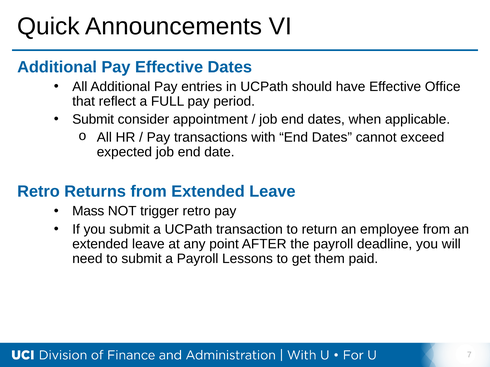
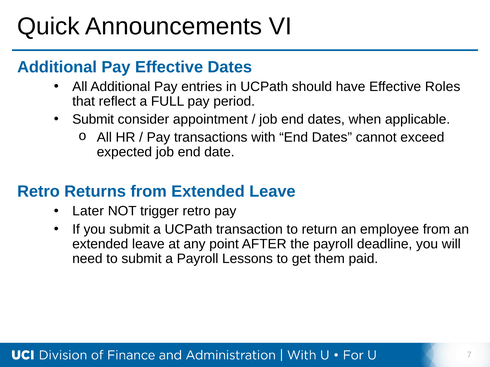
Office: Office -> Roles (443, 87)
Mass: Mass -> Later (88, 211)
